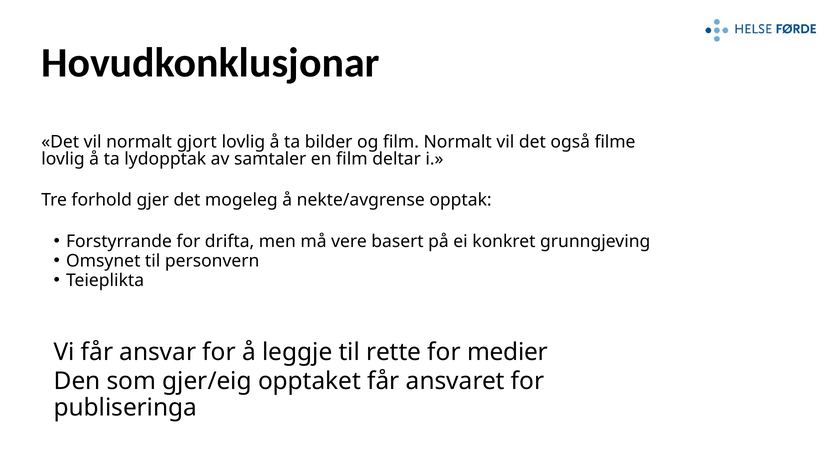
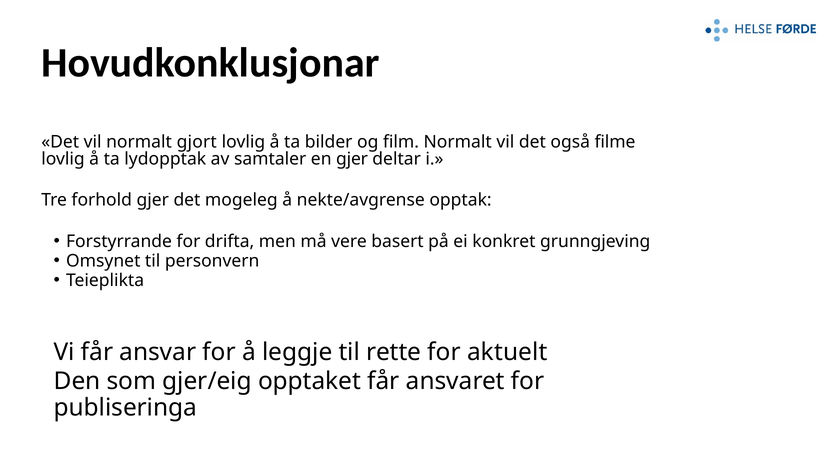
en film: film -> gjer (352, 159)
medier: medier -> aktuelt (507, 352)
